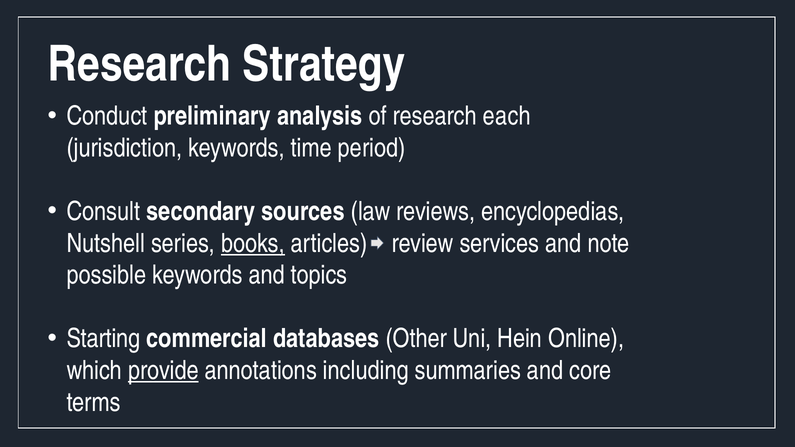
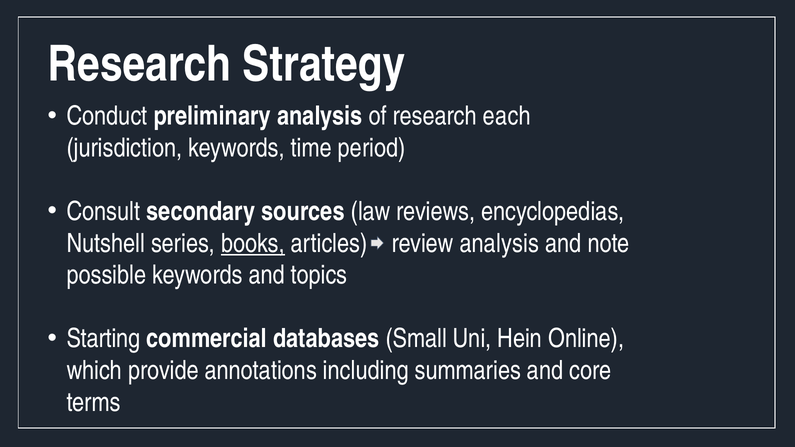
review services: services -> analysis (499, 243)
Other: Other -> Small (416, 339)
provide underline: present -> none (163, 371)
